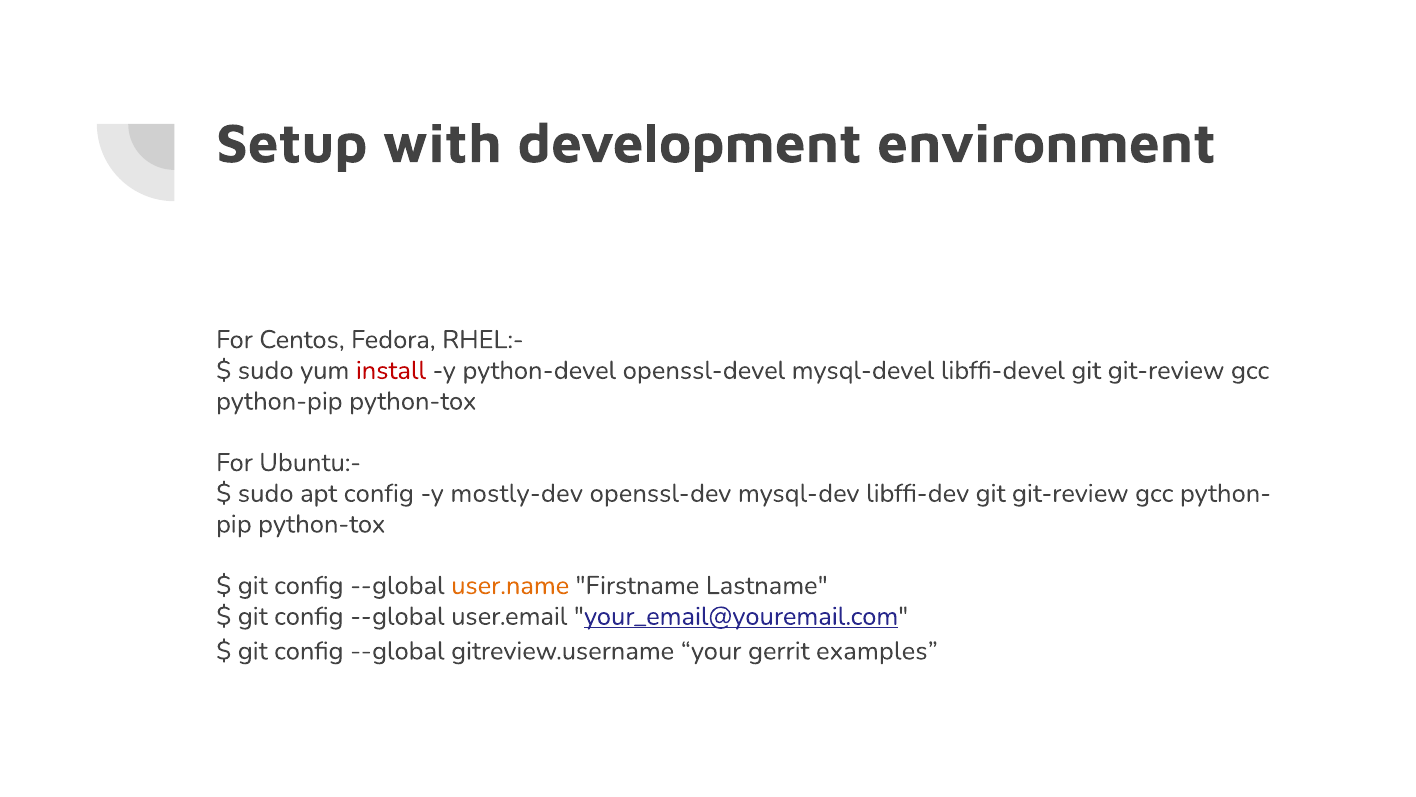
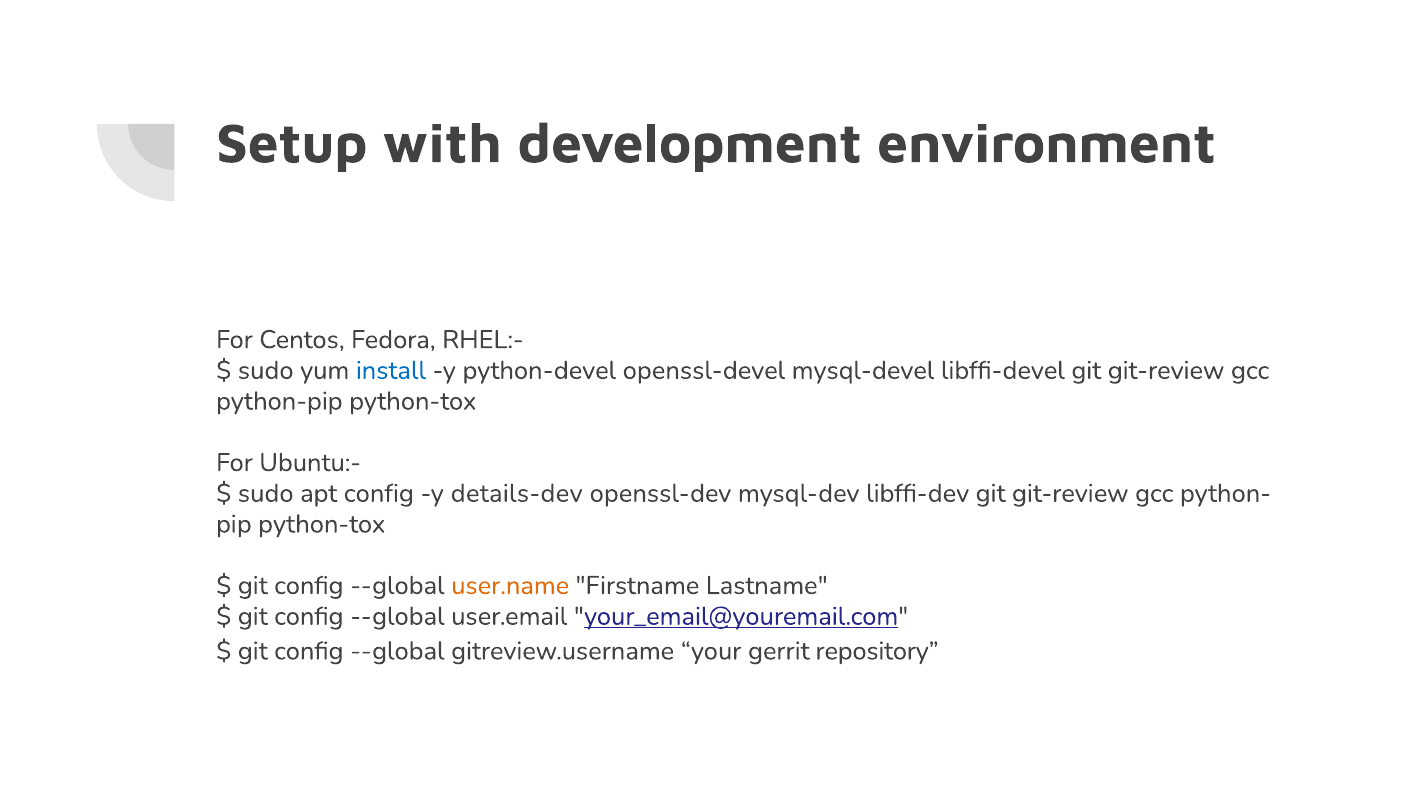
install colour: red -> blue (391, 370)
mostly-dev: mostly-dev -> details-dev (517, 493)
examples: examples -> repository (877, 651)
